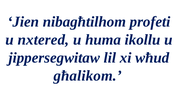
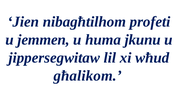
nxtered: nxtered -> jemmen (43, 40)
ikollu: ikollu -> jkunu (143, 40)
